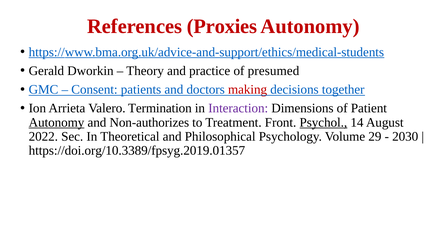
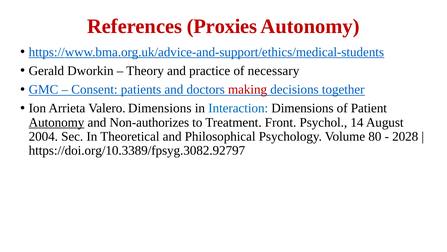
presumed: presumed -> necessary (274, 71)
Valero Termination: Termination -> Dimensions (160, 108)
Interaction colour: purple -> blue (238, 108)
Psychol underline: present -> none (323, 122)
2022: 2022 -> 2004 (43, 136)
29: 29 -> 80 (375, 136)
2030: 2030 -> 2028 (405, 136)
https://doi.org/10.3389/fpsyg.2019.01357: https://doi.org/10.3389/fpsyg.2019.01357 -> https://doi.org/10.3389/fpsyg.3082.92797 (137, 150)
